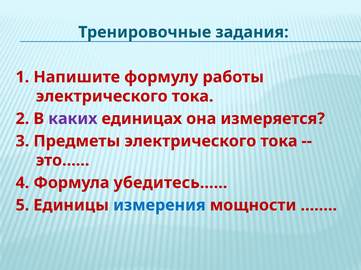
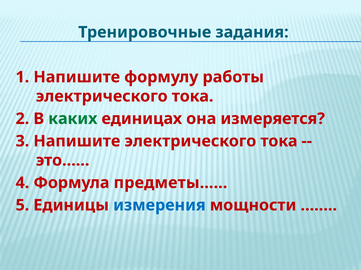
каких colour: purple -> green (73, 119)
3 Предметы: Предметы -> Напишите (77, 141)
убедитесь……: убедитесь…… -> предметы…… (171, 183)
